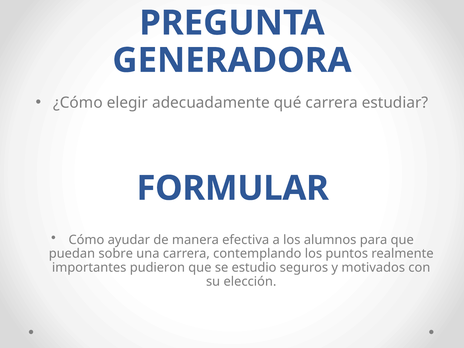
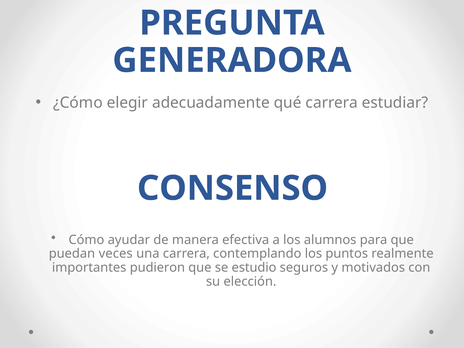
FORMULAR: FORMULAR -> CONSENSO (233, 188)
sobre: sobre -> veces (116, 254)
